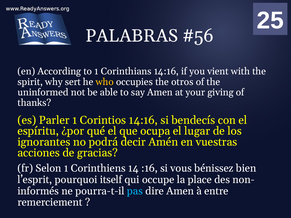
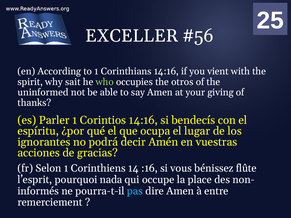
PALABRAS: PALABRAS -> EXCELLER (132, 36)
sert: sert -> sait (73, 82)
who colour: yellow -> light green (105, 82)
bien: bien -> flûte (246, 169)
itself: itself -> nada (111, 180)
